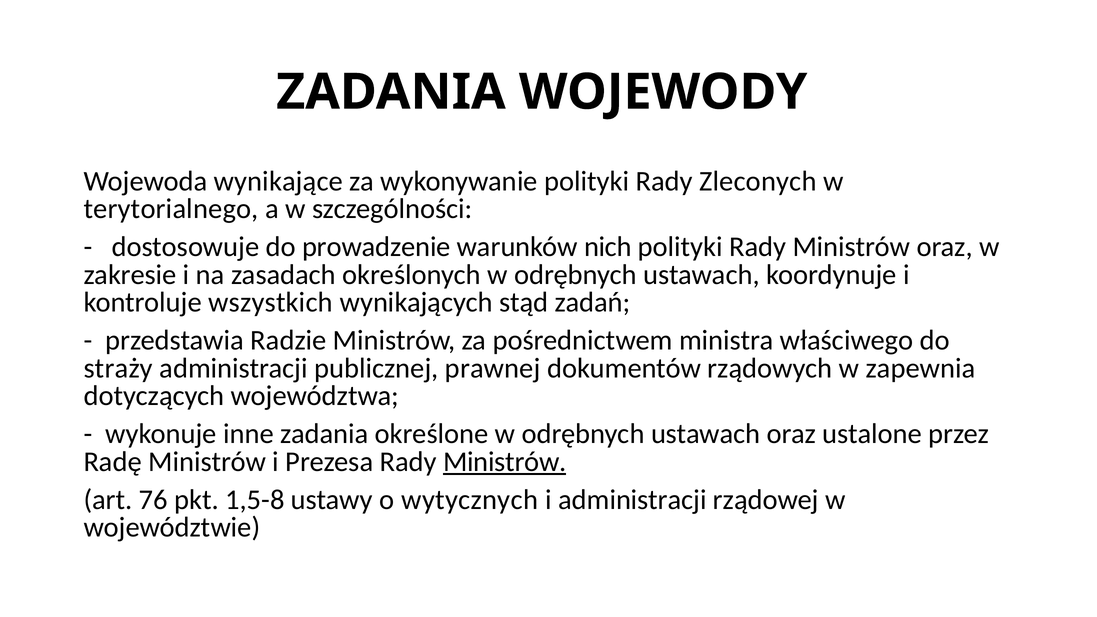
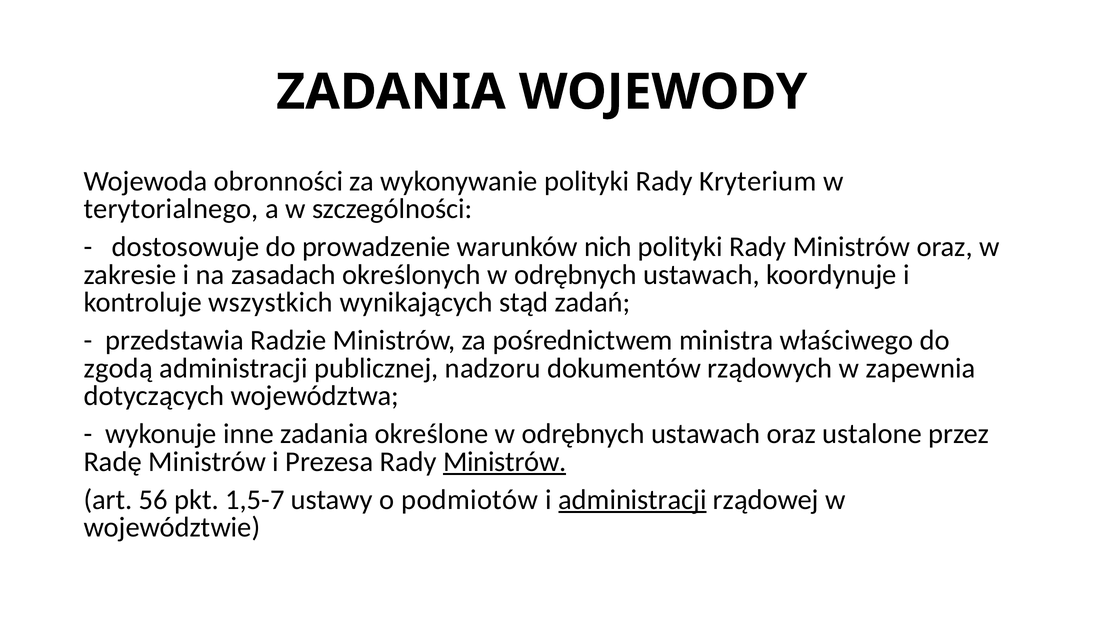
wynikające: wynikające -> obronności (279, 181)
Zleconych: Zleconych -> Kryterium (758, 181)
straży: straży -> zgodą (118, 368)
prawnej: prawnej -> nadzoru (493, 368)
76: 76 -> 56 (153, 500)
1,5-8: 1,5-8 -> 1,5-7 (255, 500)
wytycznych: wytycznych -> podmiotów (470, 500)
administracji underline: none -> present (632, 500)
